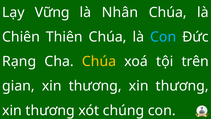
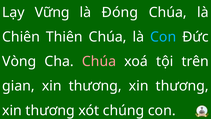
Nhân: Nhân -> Đóng (120, 12)
Rạng: Rạng -> Vòng (19, 61)
Chúa colour: yellow -> pink (99, 61)
